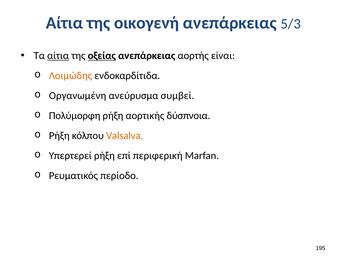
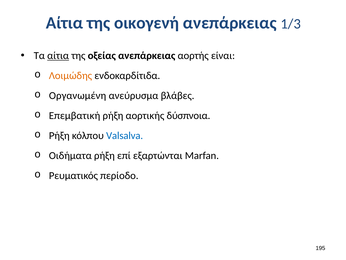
5/3: 5/3 -> 1/3 (291, 24)
οξείας underline: present -> none (102, 56)
συμβεί: συμβεί -> βλάβες (178, 96)
Πολύμορφη: Πολύμορφη -> Επεμβατική (75, 115)
Valsalva colour: orange -> blue (125, 135)
Υπερτερεί: Υπερτερεί -> Οιδήματα (70, 155)
περιφερική: περιφερική -> εξαρτώνται (158, 155)
